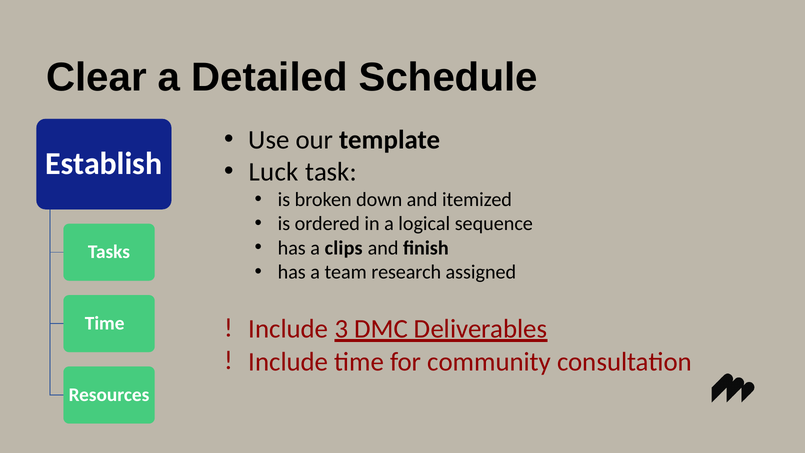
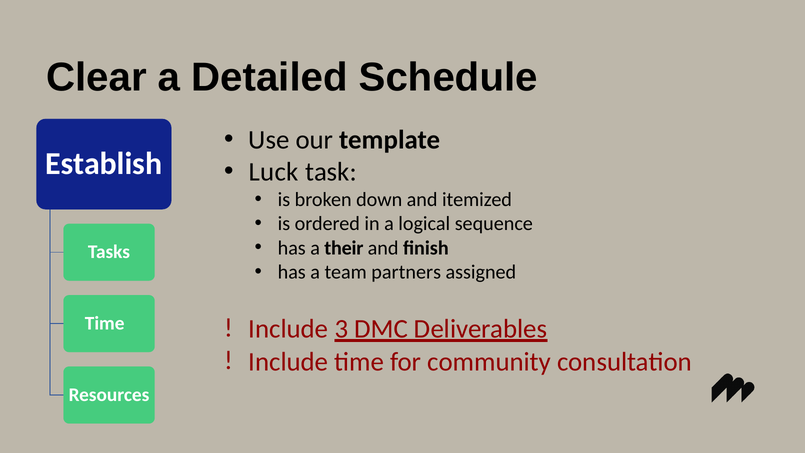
clips: clips -> their (344, 248)
research: research -> partners (406, 272)
